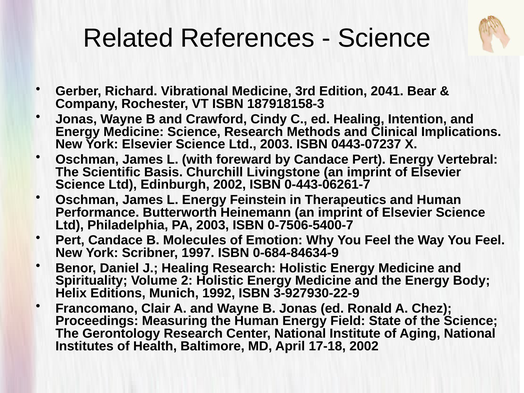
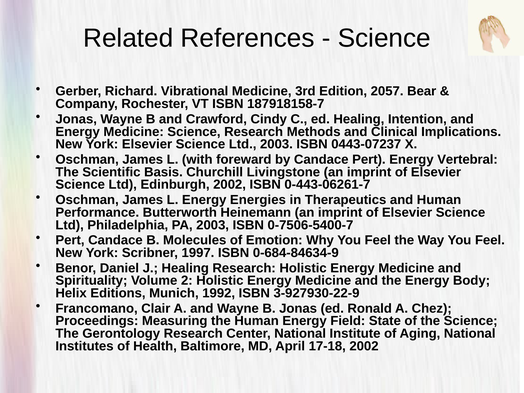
2041: 2041 -> 2057 (387, 91)
187918158-3: 187918158-3 -> 187918158-7 (286, 104)
Feinstein: Feinstein -> Energies (258, 200)
